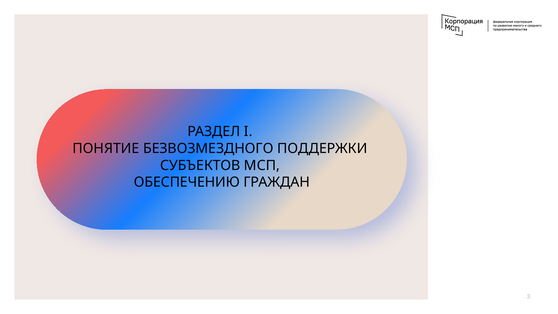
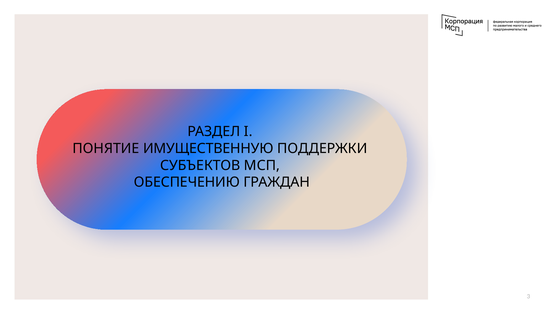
БЕЗВОЗМЕЗДНОГО: БЕЗВОЗМЕЗДНОГО -> ИМУЩЕСТВЕННУЮ (208, 148)
